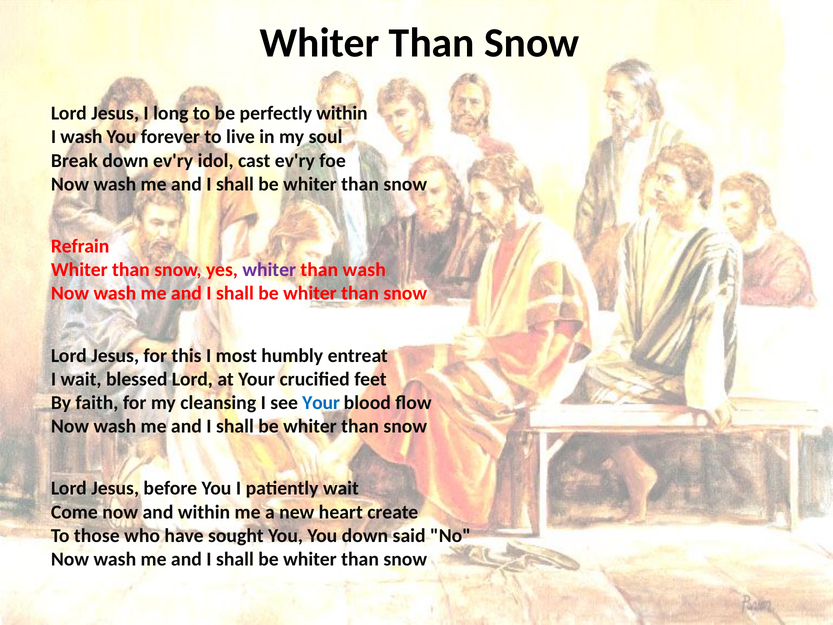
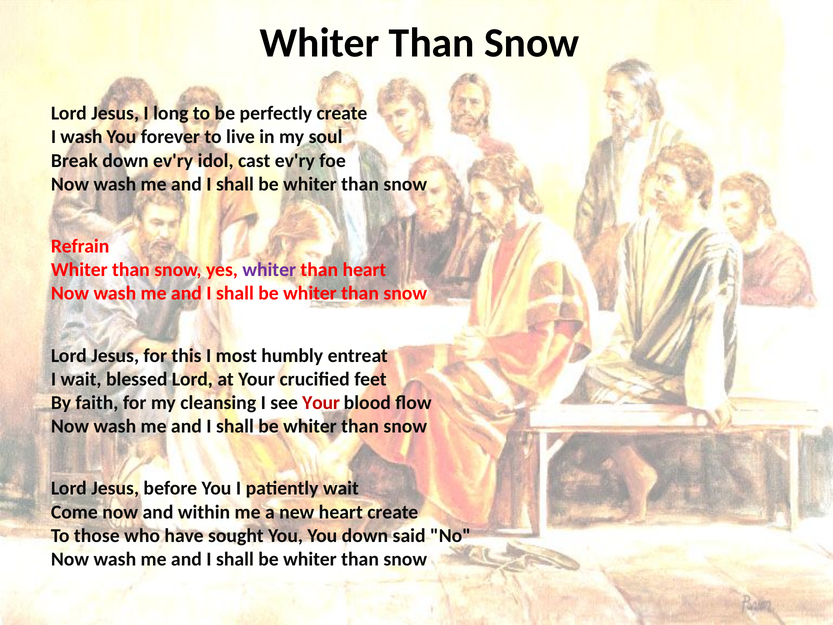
perfectly within: within -> create (342, 113)
than wash: wash -> heart (364, 270)
Your colour: blue -> red (321, 403)
